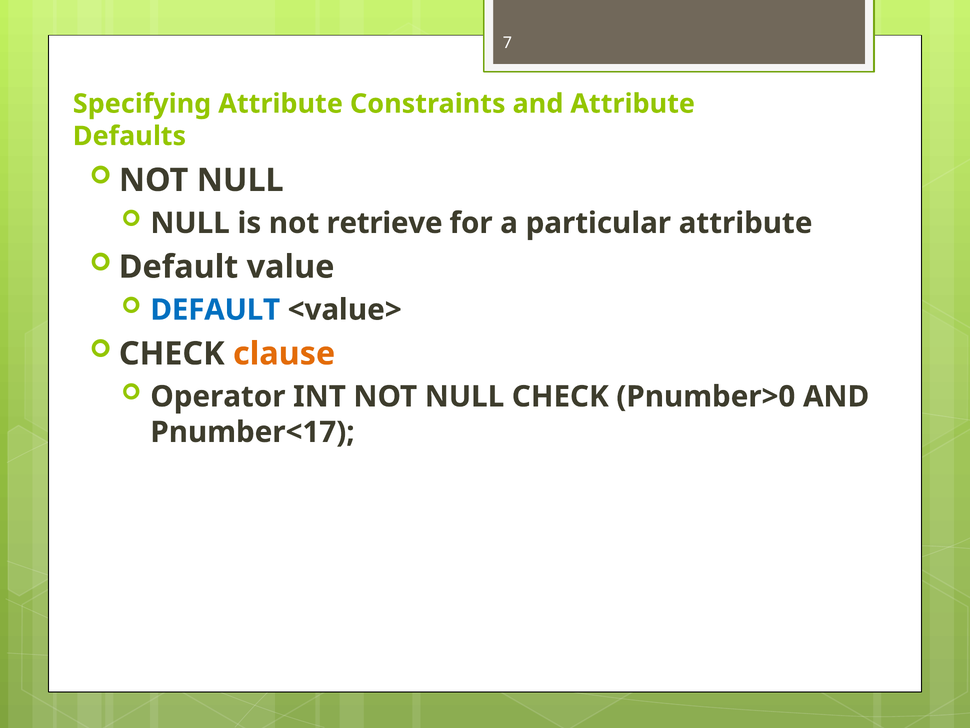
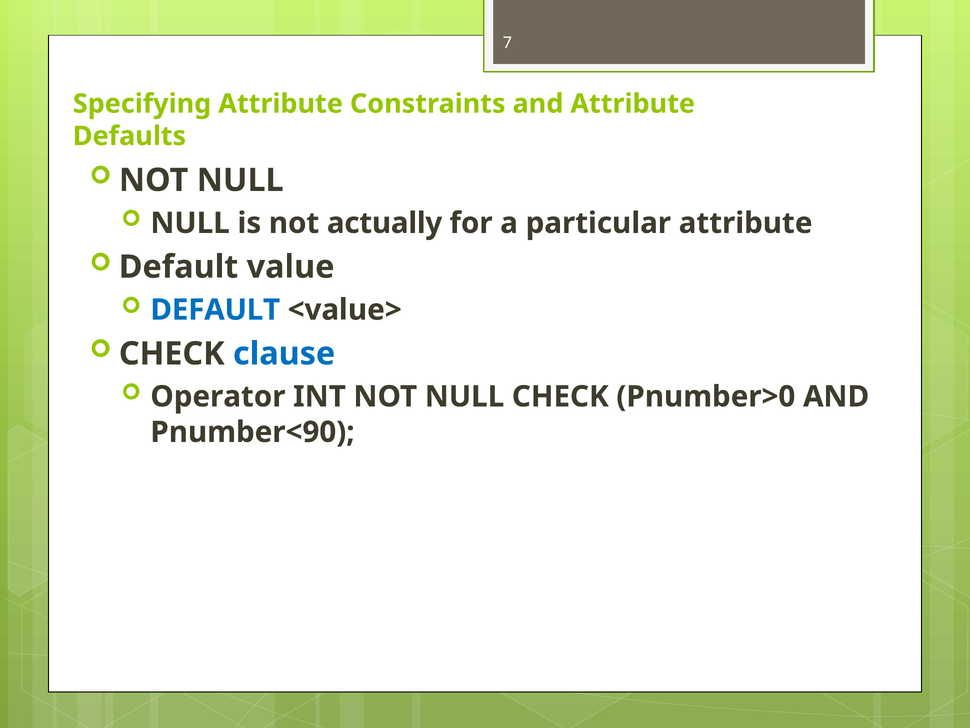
retrieve: retrieve -> actually (385, 223)
clause colour: orange -> blue (284, 353)
Pnumber<17: Pnumber<17 -> Pnumber<90 (253, 432)
